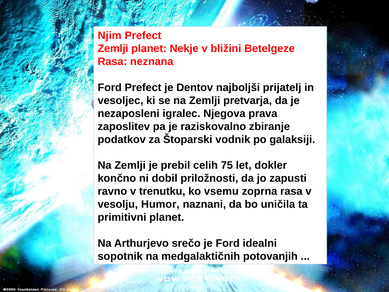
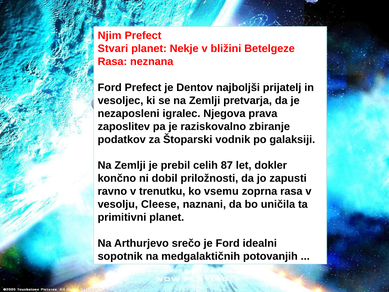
Zemlji: Zemlji -> Stvari (113, 49)
75: 75 -> 87 (227, 165)
Humor: Humor -> Cleese (160, 204)
